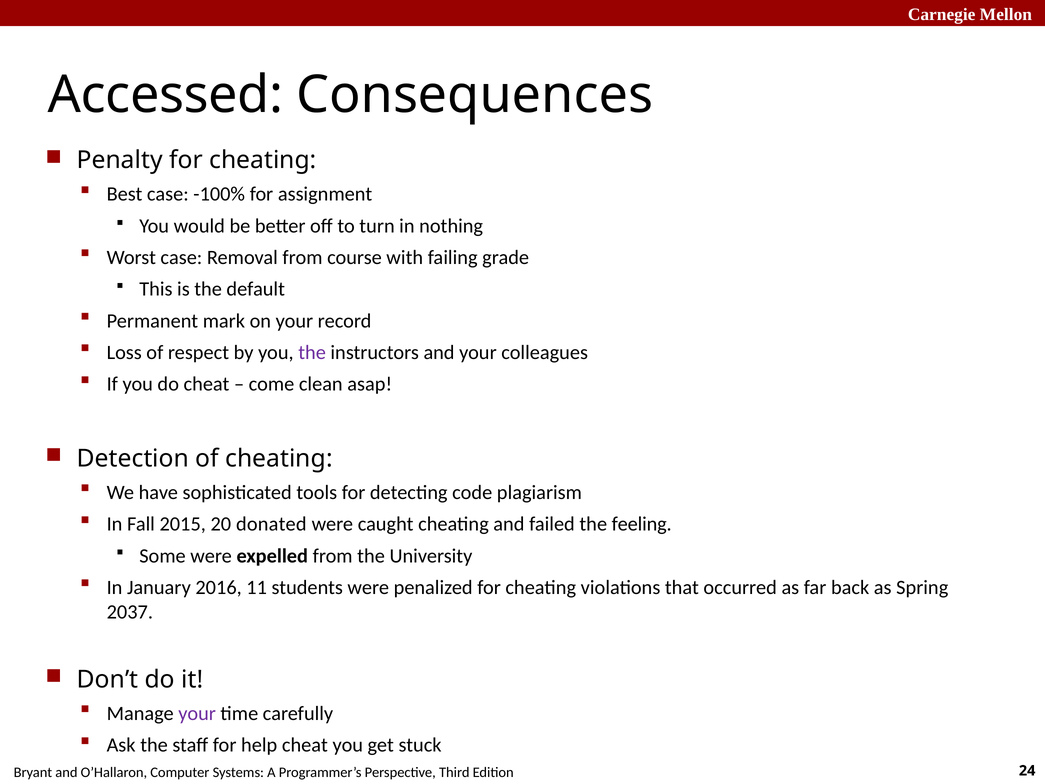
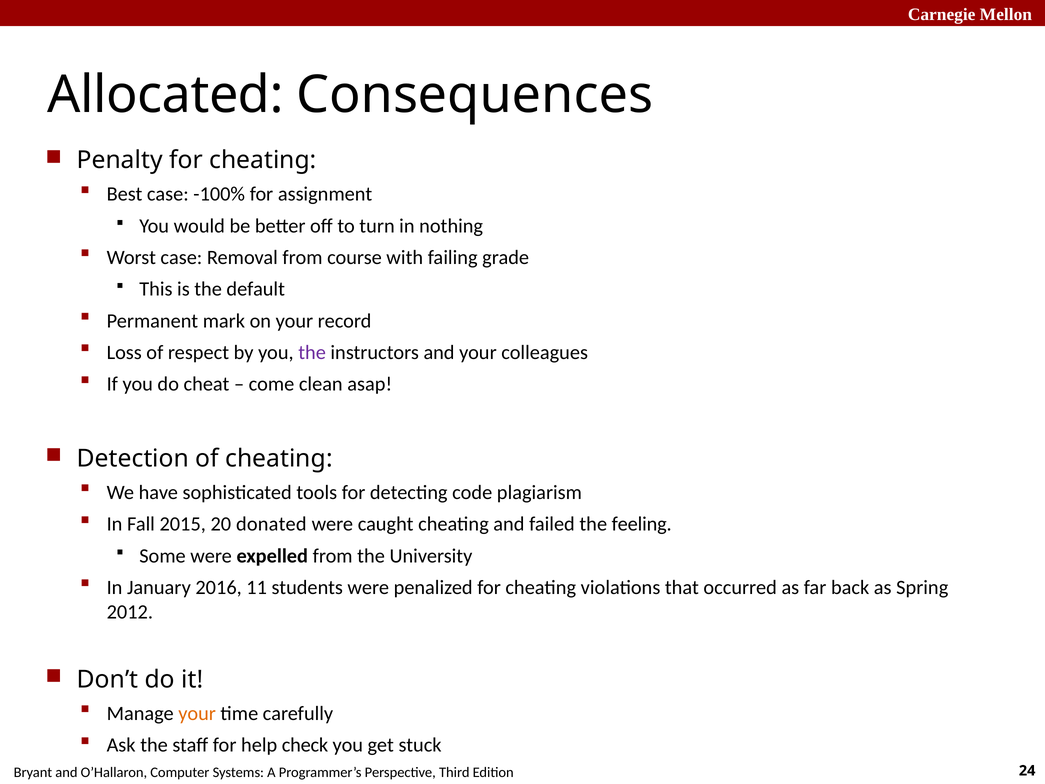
Accessed: Accessed -> Allocated (166, 95)
2037: 2037 -> 2012 (130, 612)
your colour: purple -> orange (197, 713)
help cheat: cheat -> check (305, 745)
